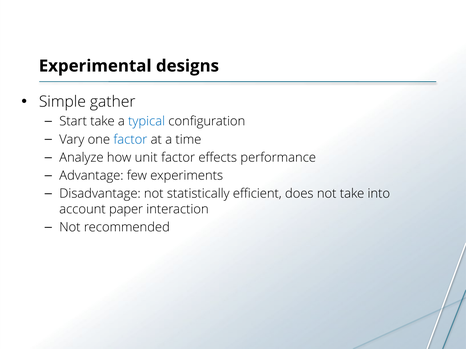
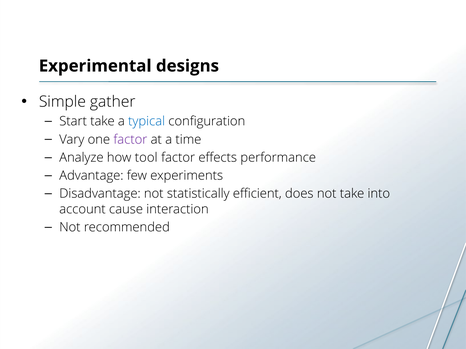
factor colour: blue -> purple (130, 140)
unit: unit -> tool (146, 158)
paper: paper -> cause (126, 210)
